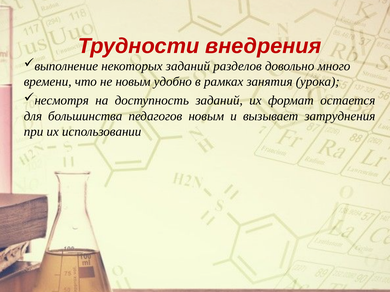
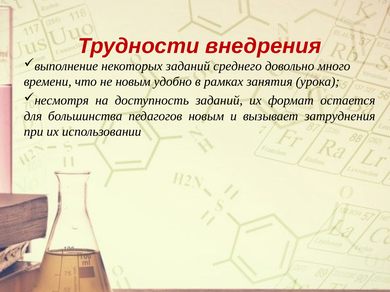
разделов: разделов -> среднего (238, 66)
